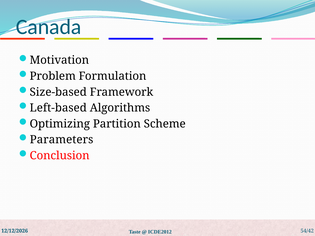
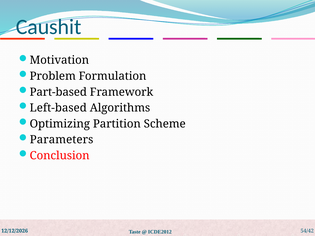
Canada: Canada -> Caushit (49, 27)
Size-based: Size-based -> Part-based (58, 92)
